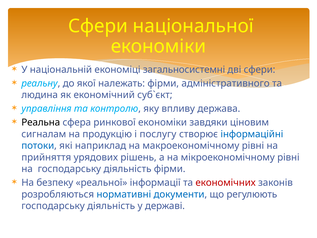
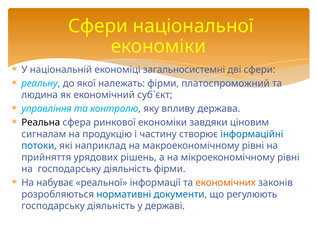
адміністративного: адміністративного -> платоспроможний (226, 83)
послугу: послугу -> частину (158, 134)
безпеку: безпеку -> набуває (55, 183)
економічних colour: red -> orange (226, 183)
